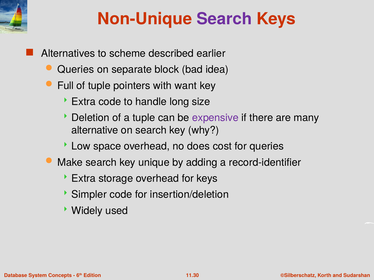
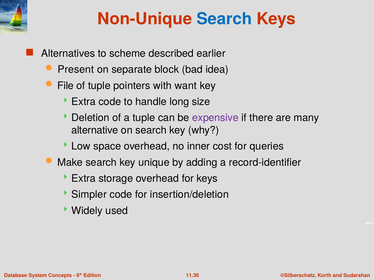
Search colour: purple -> blue (224, 19)
Queries: Queries -> Present (76, 70)
Full: Full -> File (66, 86)
does: does -> inner (199, 147)
